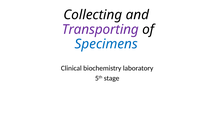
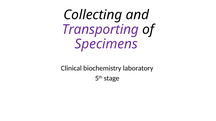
Specimens colour: blue -> purple (106, 44)
